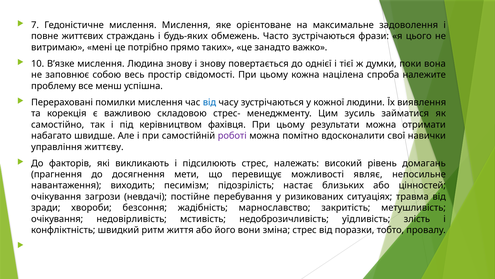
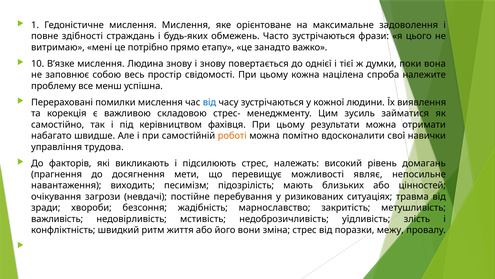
7: 7 -> 1 (35, 25)
життєвих: життєвих -> здібності (82, 36)
таких: таких -> етапу (218, 47)
роботі colour: purple -> orange (232, 136)
життєву: життєву -> трудова (104, 147)
настає: настає -> мають (298, 185)
очікування: очікування -> важливість (57, 219)
тобто: тобто -> межу (390, 230)
